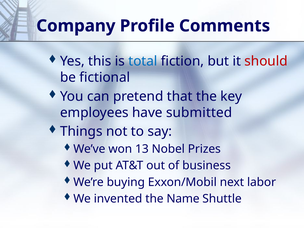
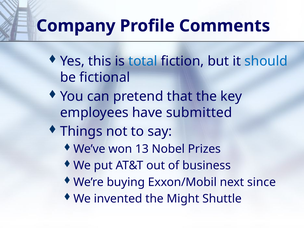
should colour: red -> blue (266, 61)
labor: labor -> since (261, 182)
Name: Name -> Might (183, 199)
